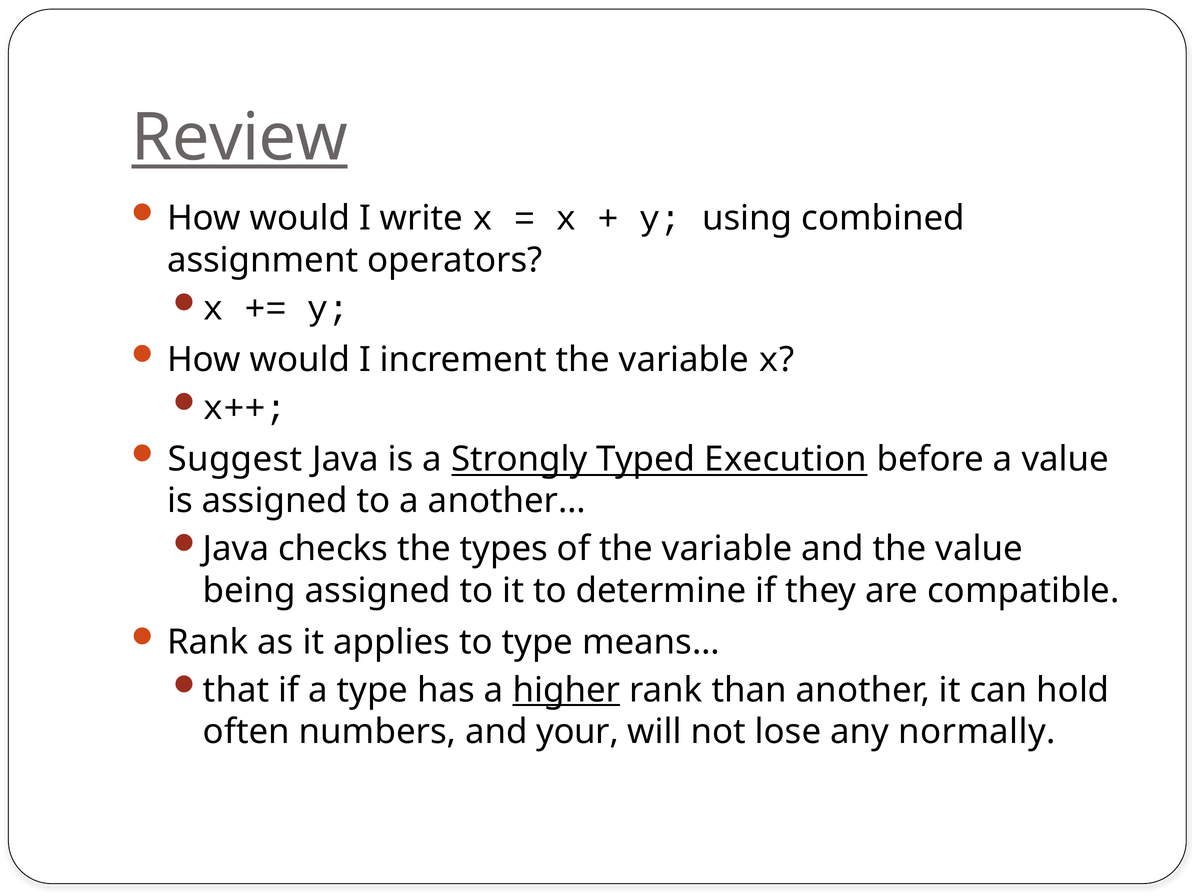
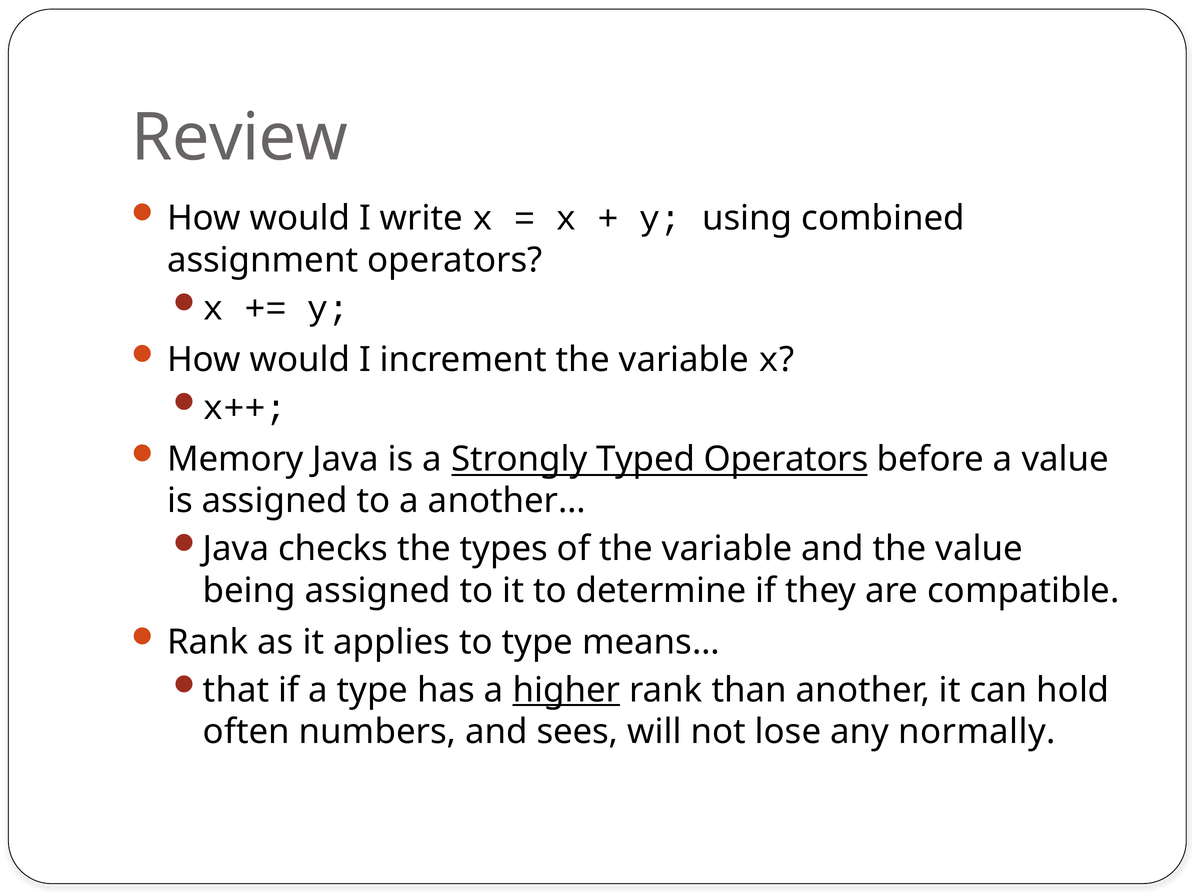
Review underline: present -> none (240, 138)
Suggest: Suggest -> Memory (235, 459)
Typed Execution: Execution -> Operators (786, 459)
your: your -> sees (577, 732)
